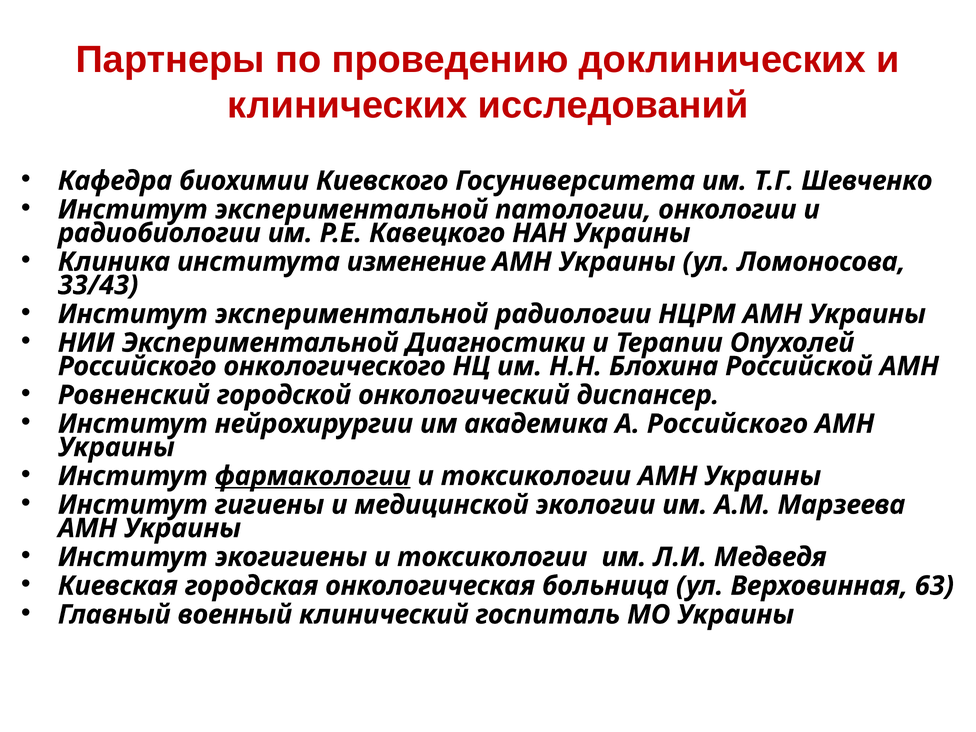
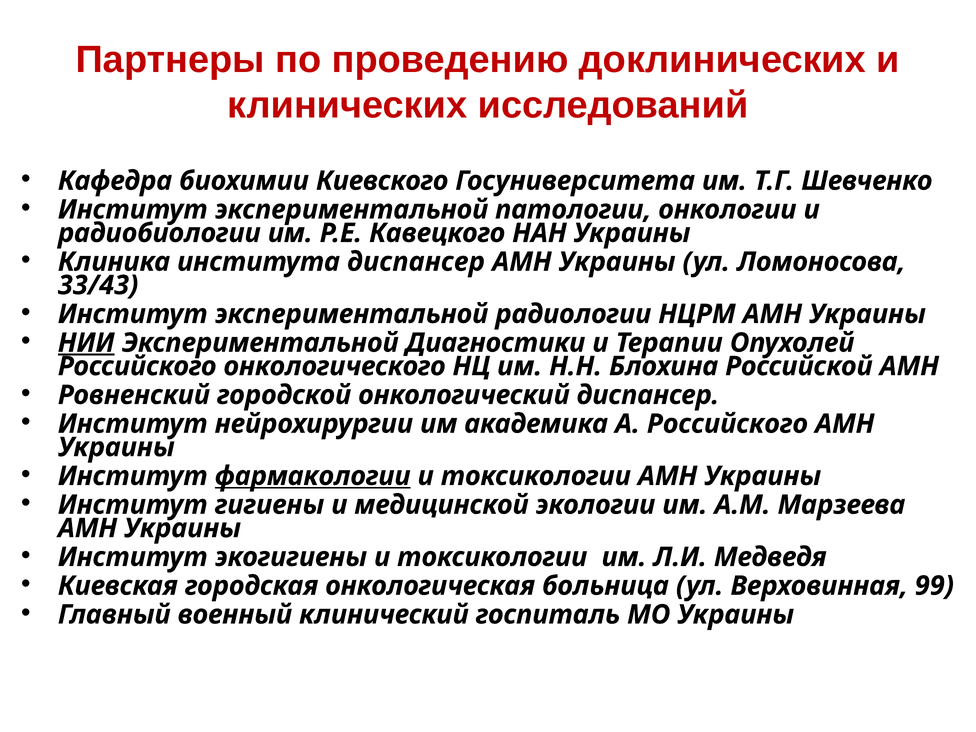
института изменение: изменение -> диспансер (416, 262)
НИИ underline: none -> present (86, 343)
63: 63 -> 99 (934, 586)
